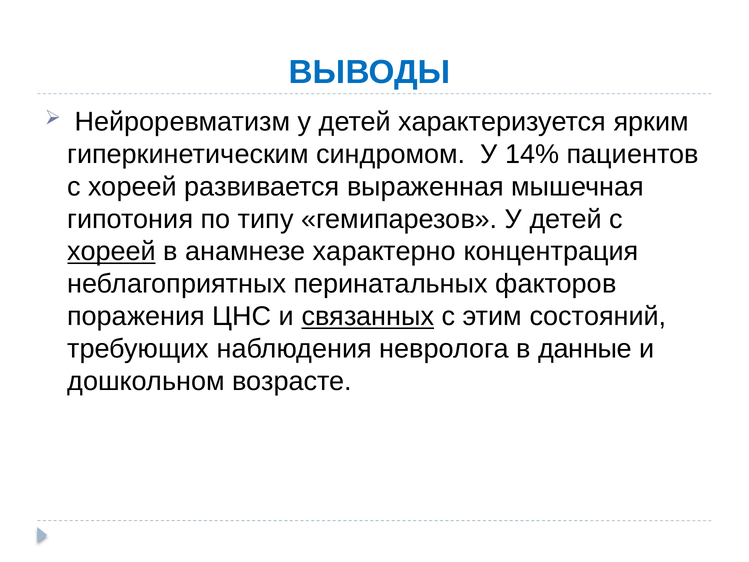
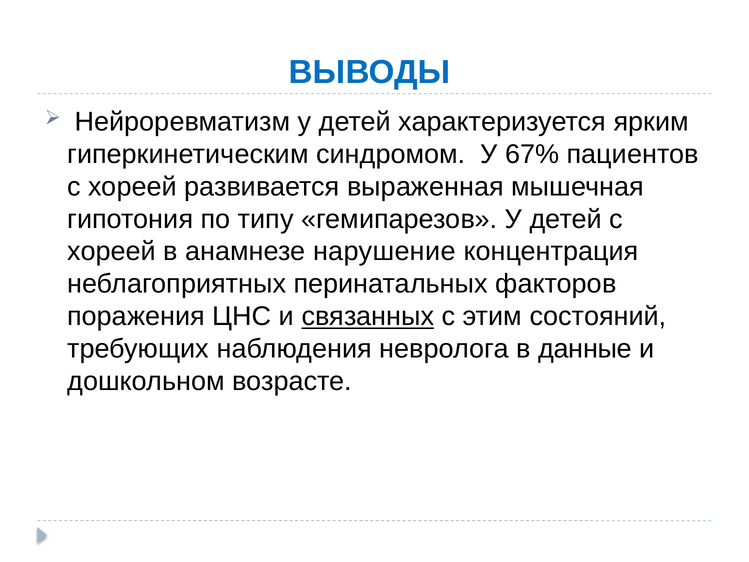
14%: 14% -> 67% (532, 154)
хореей underline: present -> none (112, 251)
характерно: характерно -> нарушение (384, 251)
